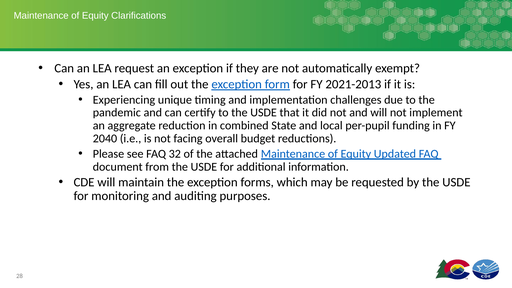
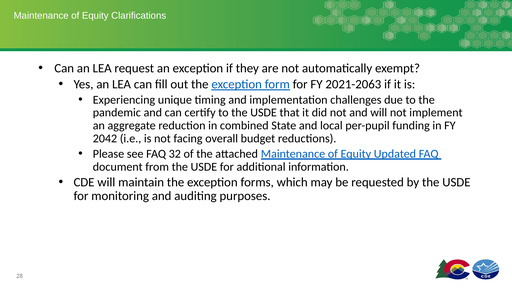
2021-2013: 2021-2013 -> 2021-2063 (353, 84)
2040: 2040 -> 2042 (105, 139)
